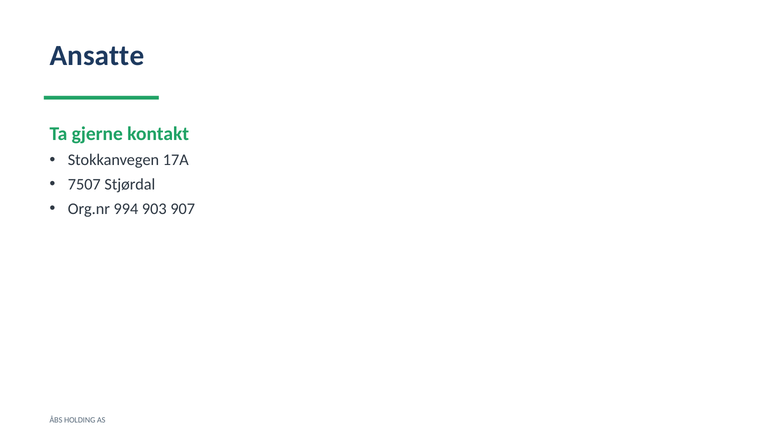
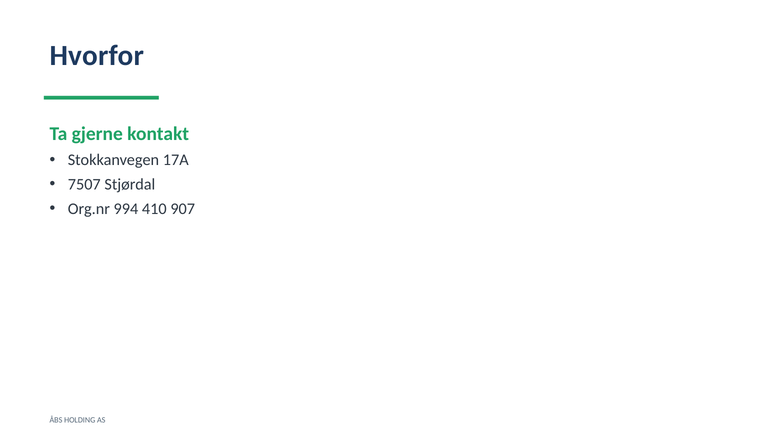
Ansatte: Ansatte -> Hvorfor (97, 56)
903: 903 -> 410 (154, 209)
